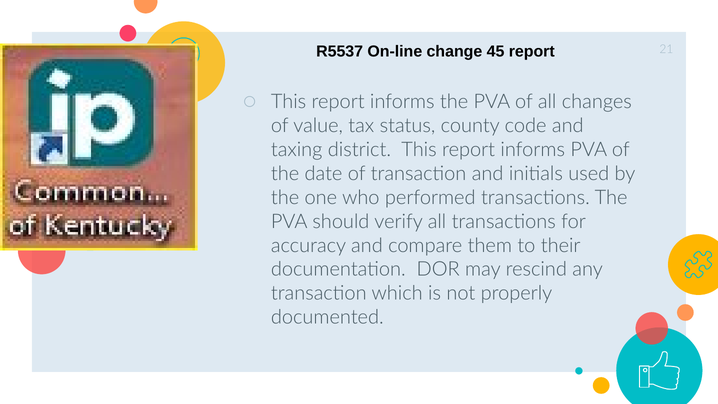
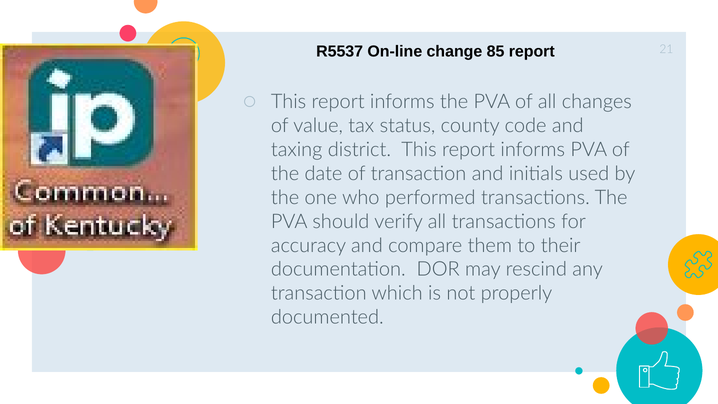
45: 45 -> 85 (496, 51)
